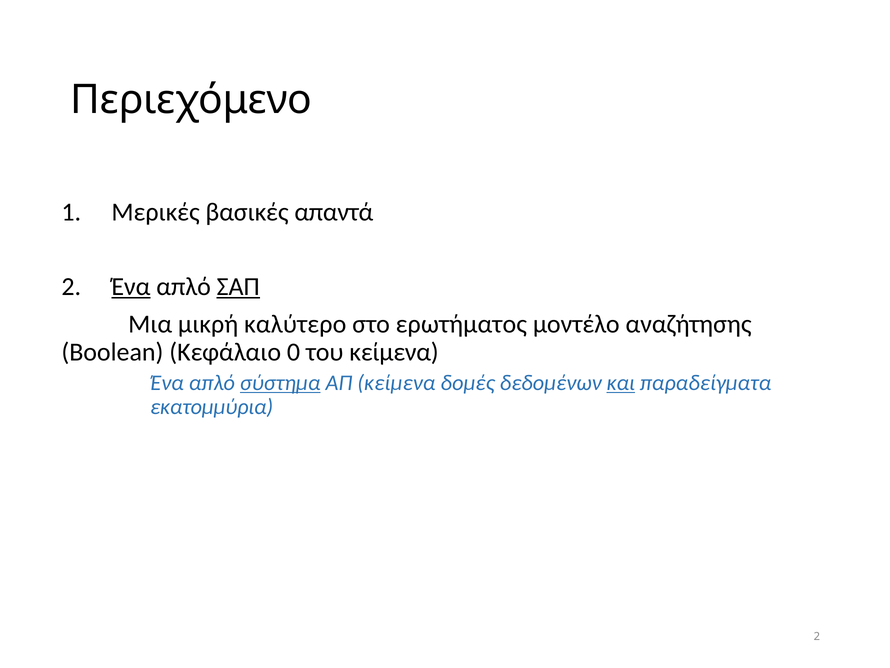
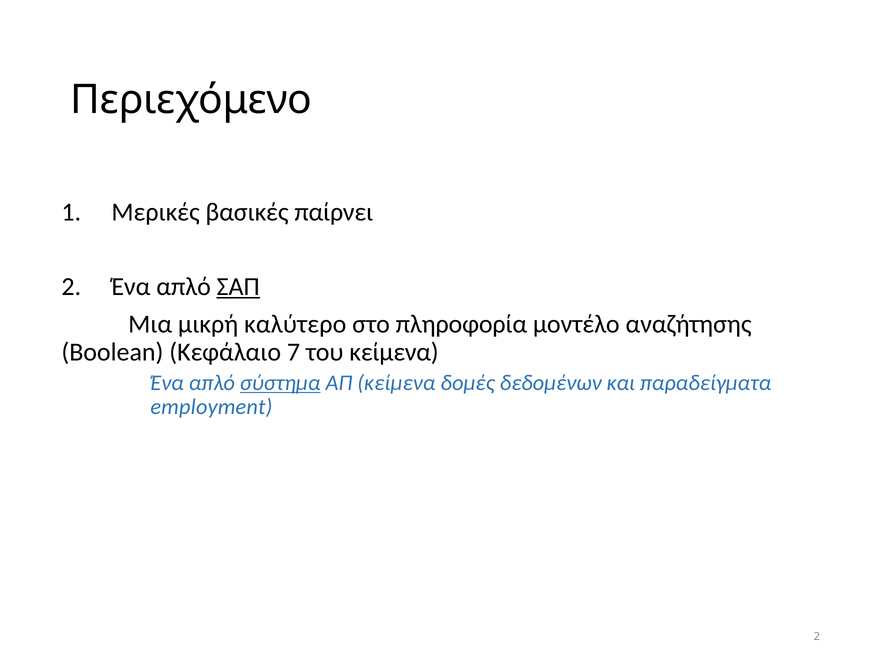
απαντά: απαντά -> παίρνει (334, 212)
Ένα underline: present -> none (131, 287)
ερωτήματος: ερωτήματος -> πληροφορία (461, 324)
0: 0 -> 7 (293, 352)
και underline: present -> none (621, 383)
εκατομμύρια: εκατομμύρια -> employment (211, 407)
